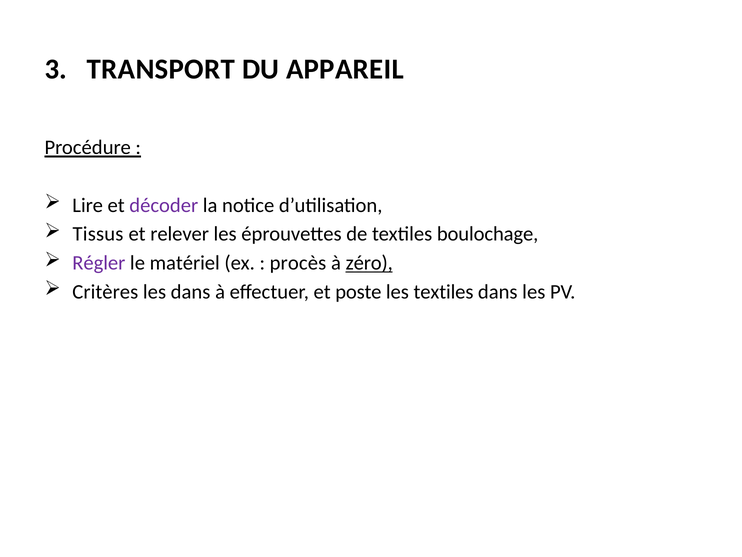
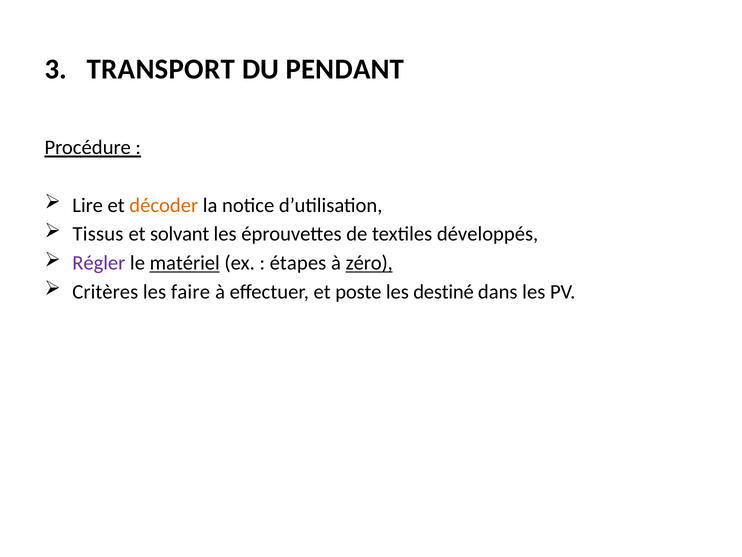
APPAREIL: APPAREIL -> PENDANT (345, 69)
décoder colour: purple -> orange (164, 205)
relever: relever -> solvant (180, 234)
boulochage: boulochage -> développés (488, 234)
matériel underline: none -> present (185, 263)
procès: procès -> étapes (298, 263)
les dans: dans -> faire (190, 292)
les textiles: textiles -> destiné (444, 292)
